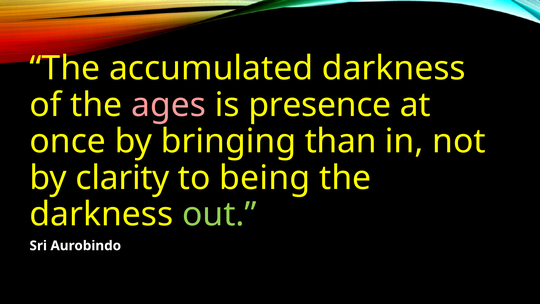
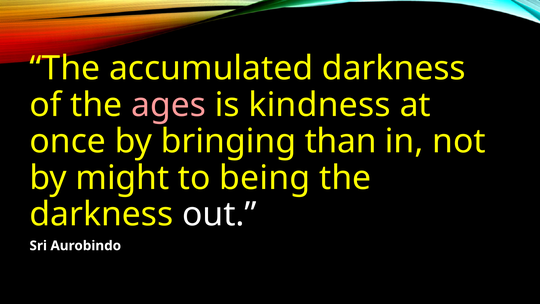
presence: presence -> kindness (320, 105)
clarity: clarity -> might (122, 178)
out colour: light green -> white (219, 214)
